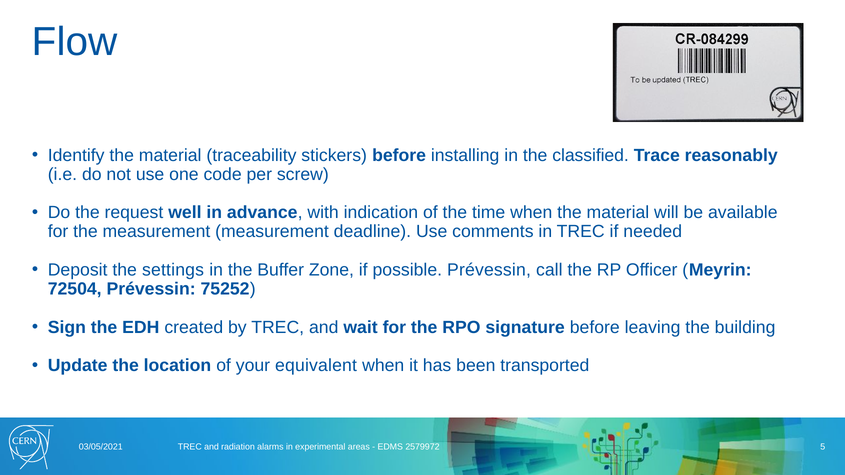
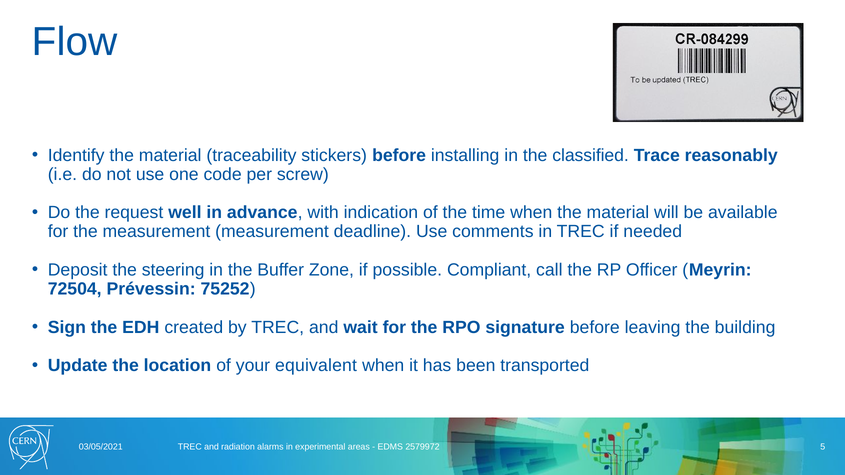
settings: settings -> steering (173, 270)
possible Prévessin: Prévessin -> Compliant (489, 270)
